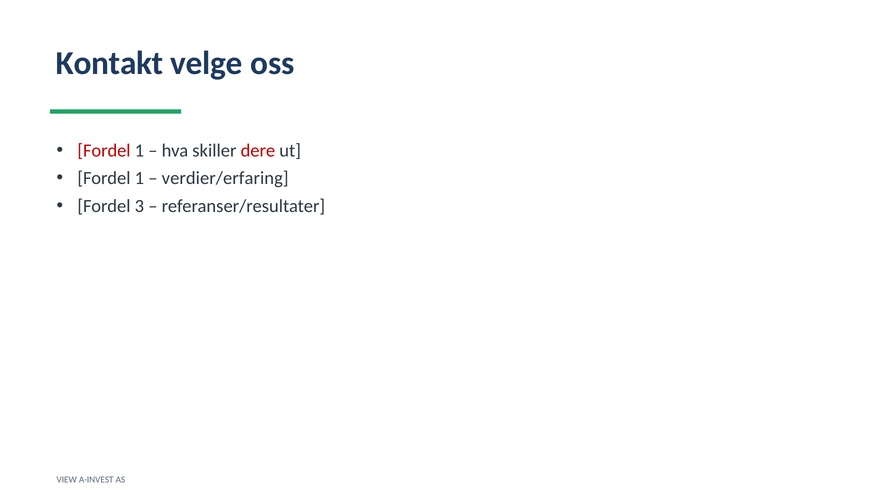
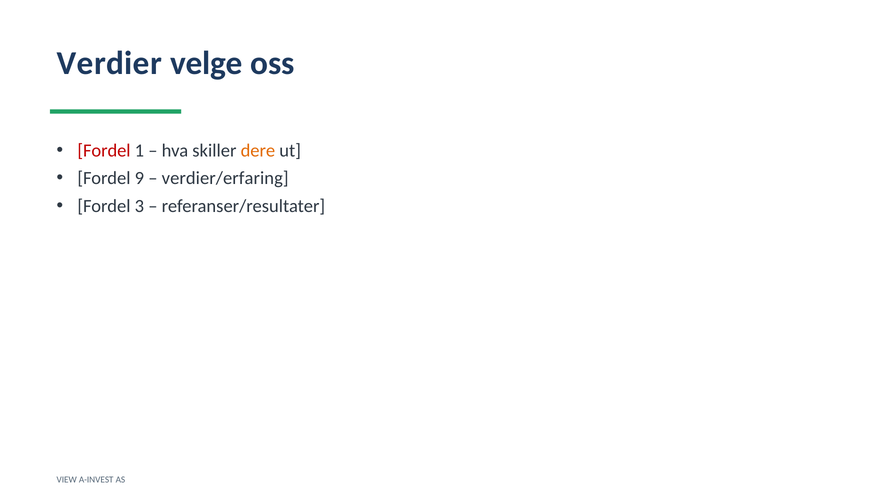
Kontakt: Kontakt -> Verdier (109, 63)
dere colour: red -> orange (258, 151)
1: 1 -> 9 (139, 178)
